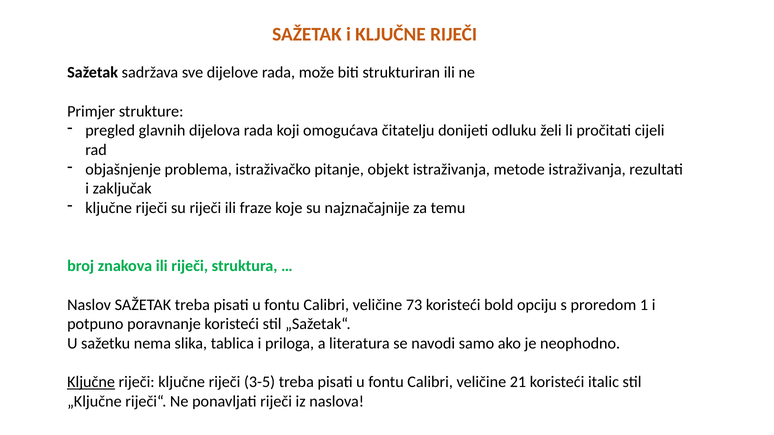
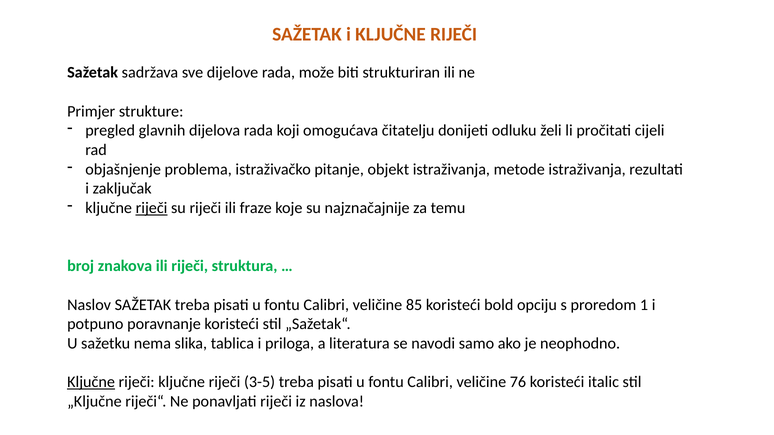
riječi underline: none -> present (152, 208)
73: 73 -> 85 (414, 305)
21: 21 -> 76 (518, 382)
